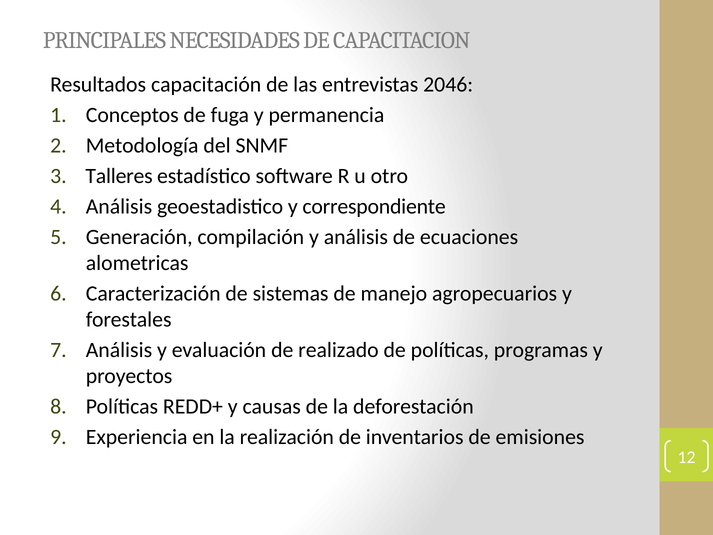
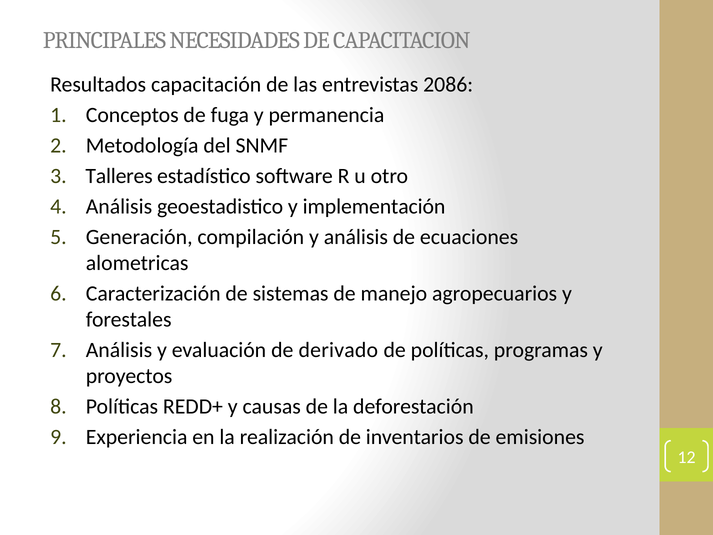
2046: 2046 -> 2086 (448, 85)
correspondiente: correspondiente -> implementación (374, 206)
realizado: realizado -> derivado (338, 350)
